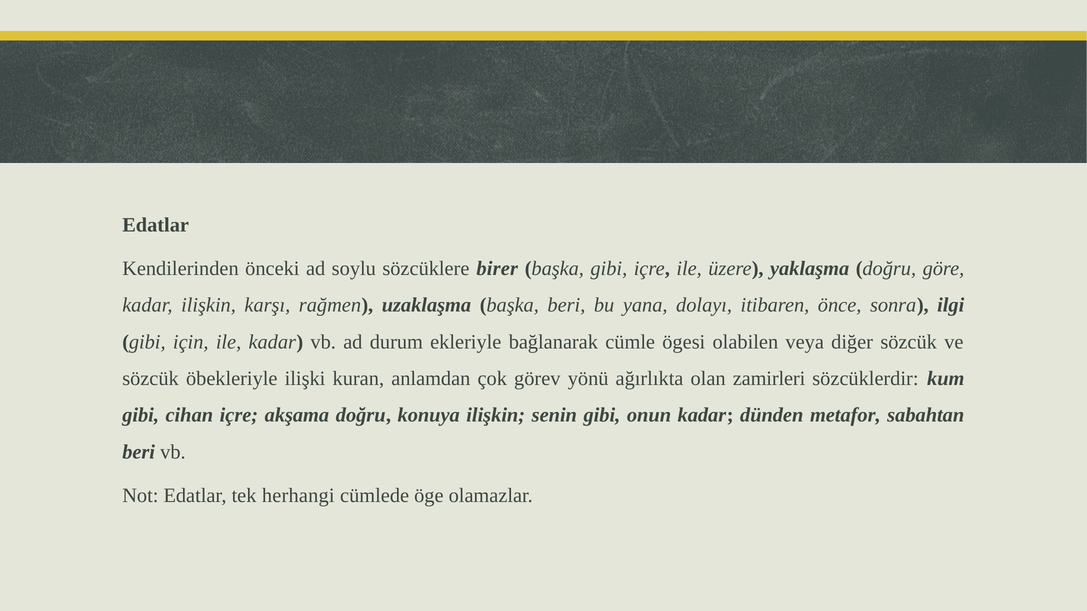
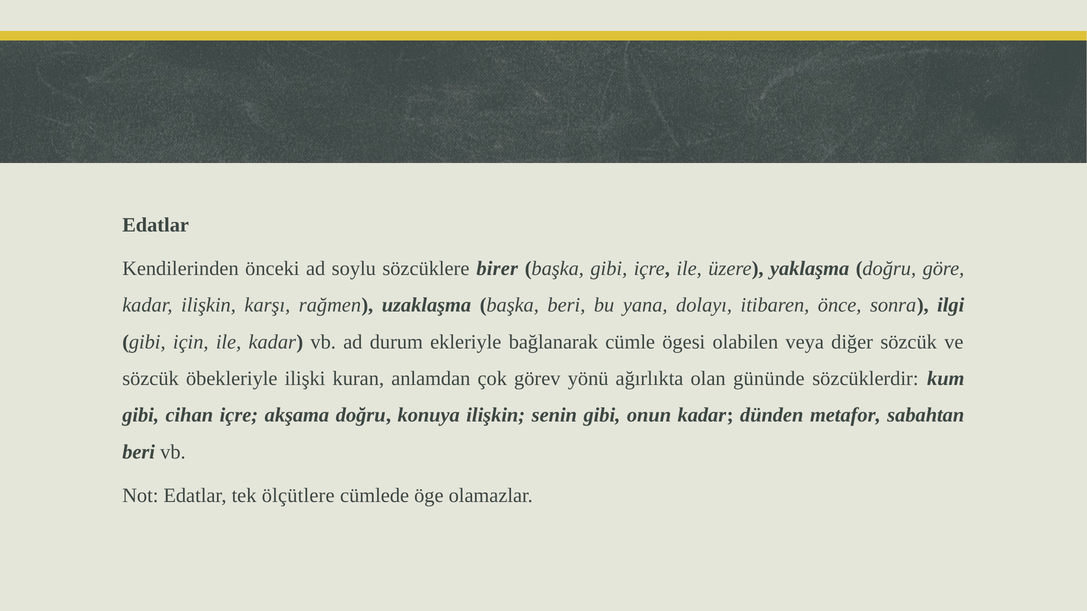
zamirleri: zamirleri -> gününde (769, 379)
herhangi: herhangi -> ölçütlere (298, 496)
